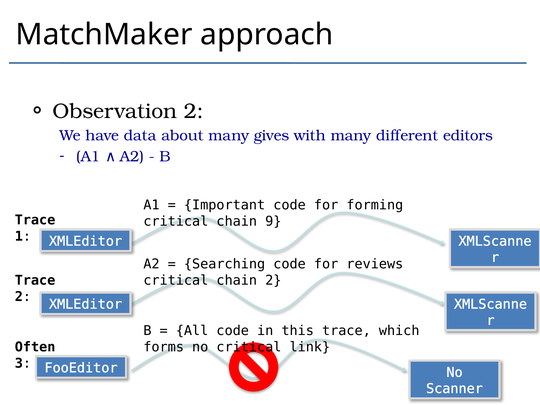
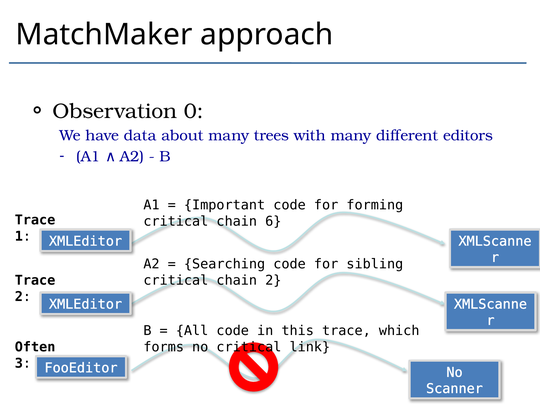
Observation 2: 2 -> 0 (194, 111)
gives: gives -> trees (271, 135)
9: 9 -> 6 (273, 221)
reviews: reviews -> sibling (375, 264)
